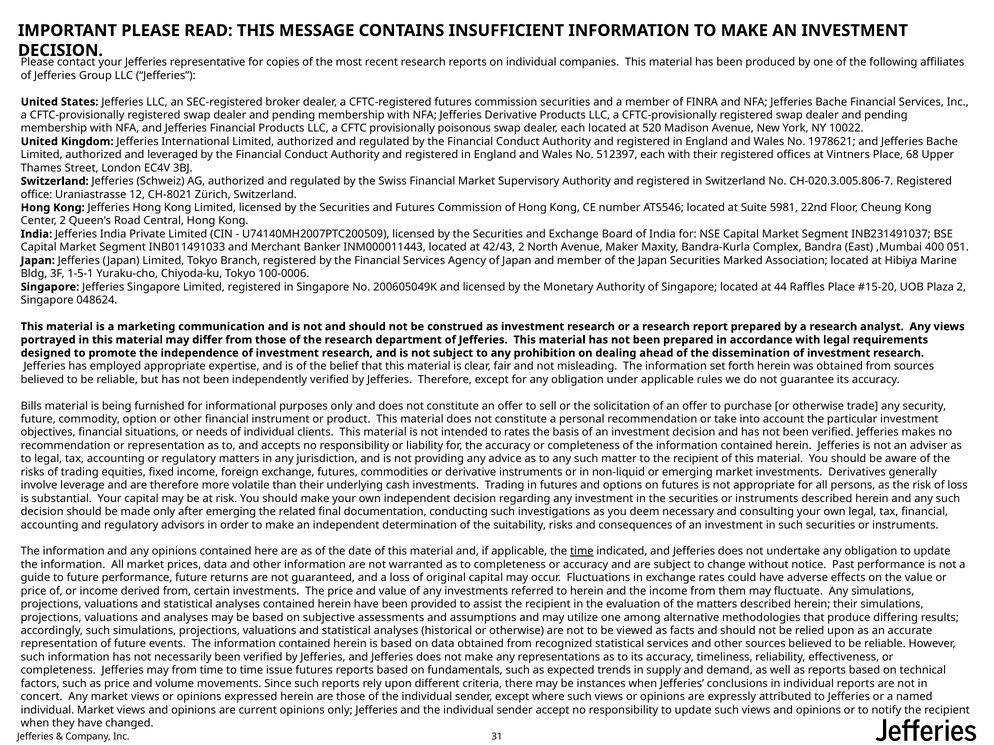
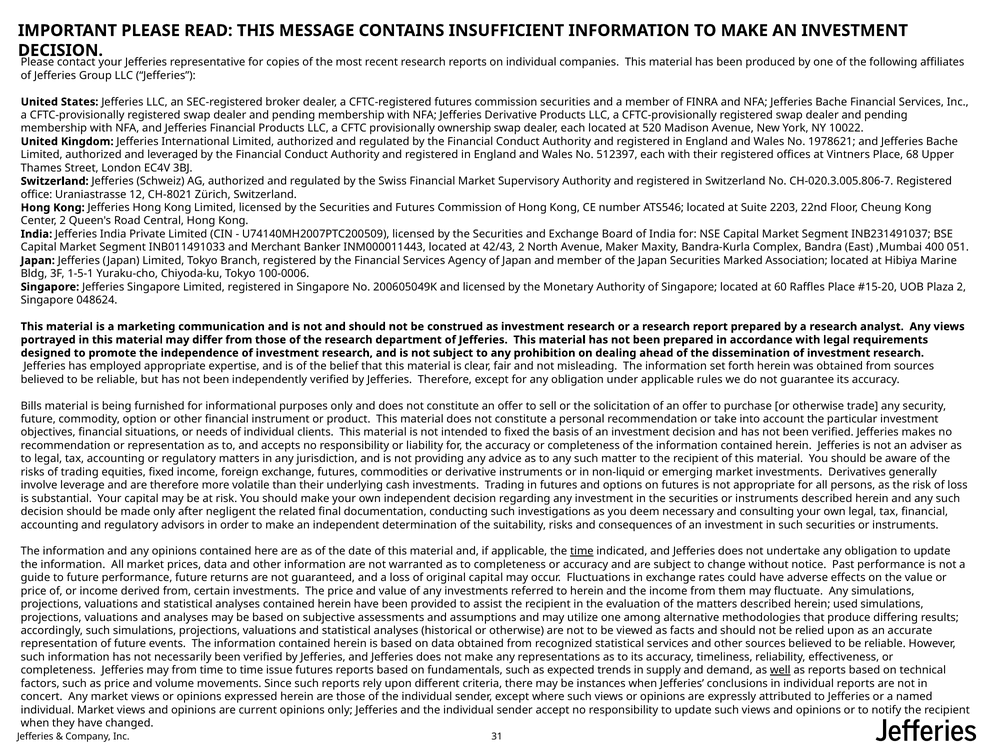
poisonous: poisonous -> ownership (464, 128)
5981: 5981 -> 2203 (784, 208)
44: 44 -> 60 (780, 287)
to rates: rates -> fixed (517, 433)
after emerging: emerging -> negligent (231, 512)
herein their: their -> used (845, 605)
well underline: none -> present (780, 671)
